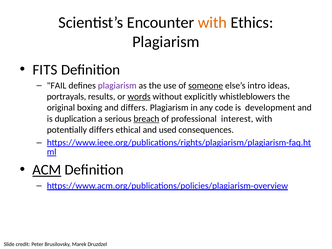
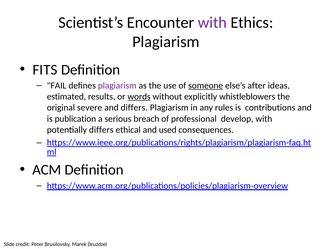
with colour: orange -> purple (212, 22)
intro: intro -> after (257, 85)
portrayals: portrayals -> estimated (66, 97)
boxing: boxing -> severe (90, 108)
code: code -> rules (224, 108)
development: development -> contributions (270, 108)
duplication: duplication -> publication (75, 119)
breach underline: present -> none (146, 119)
interest: interest -> develop (237, 119)
ACM underline: present -> none (47, 170)
